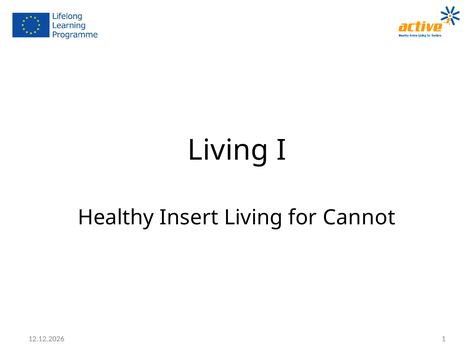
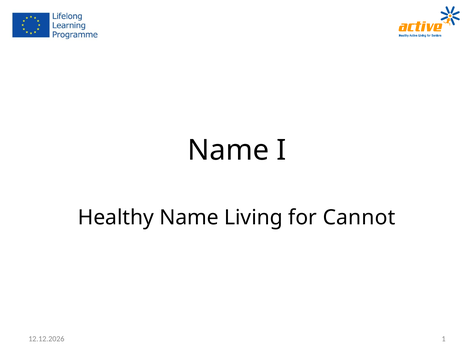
Living: Living -> Name (228, 151)
Healthy Insert: Insert -> Name (189, 218)
